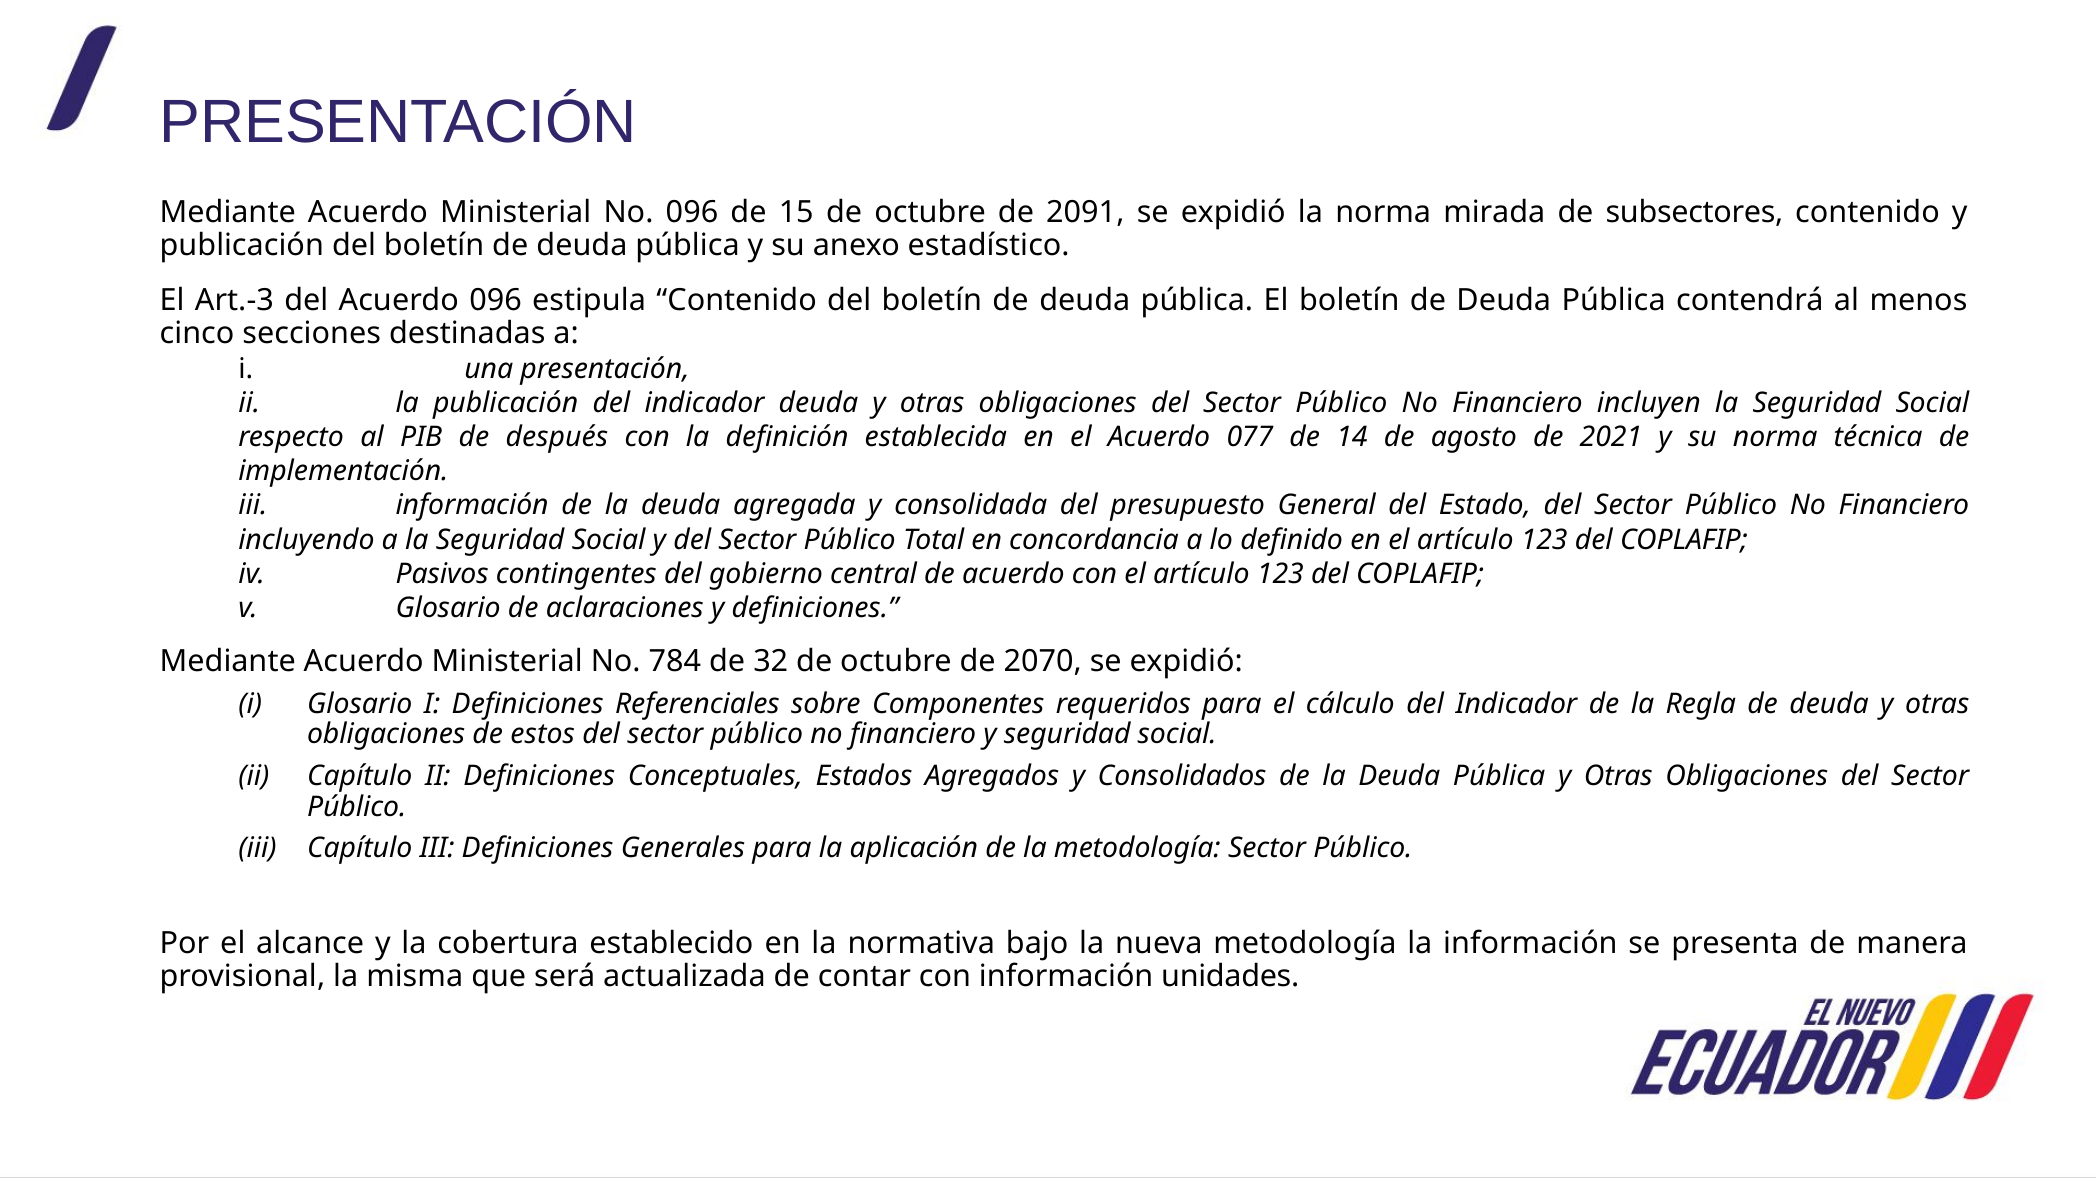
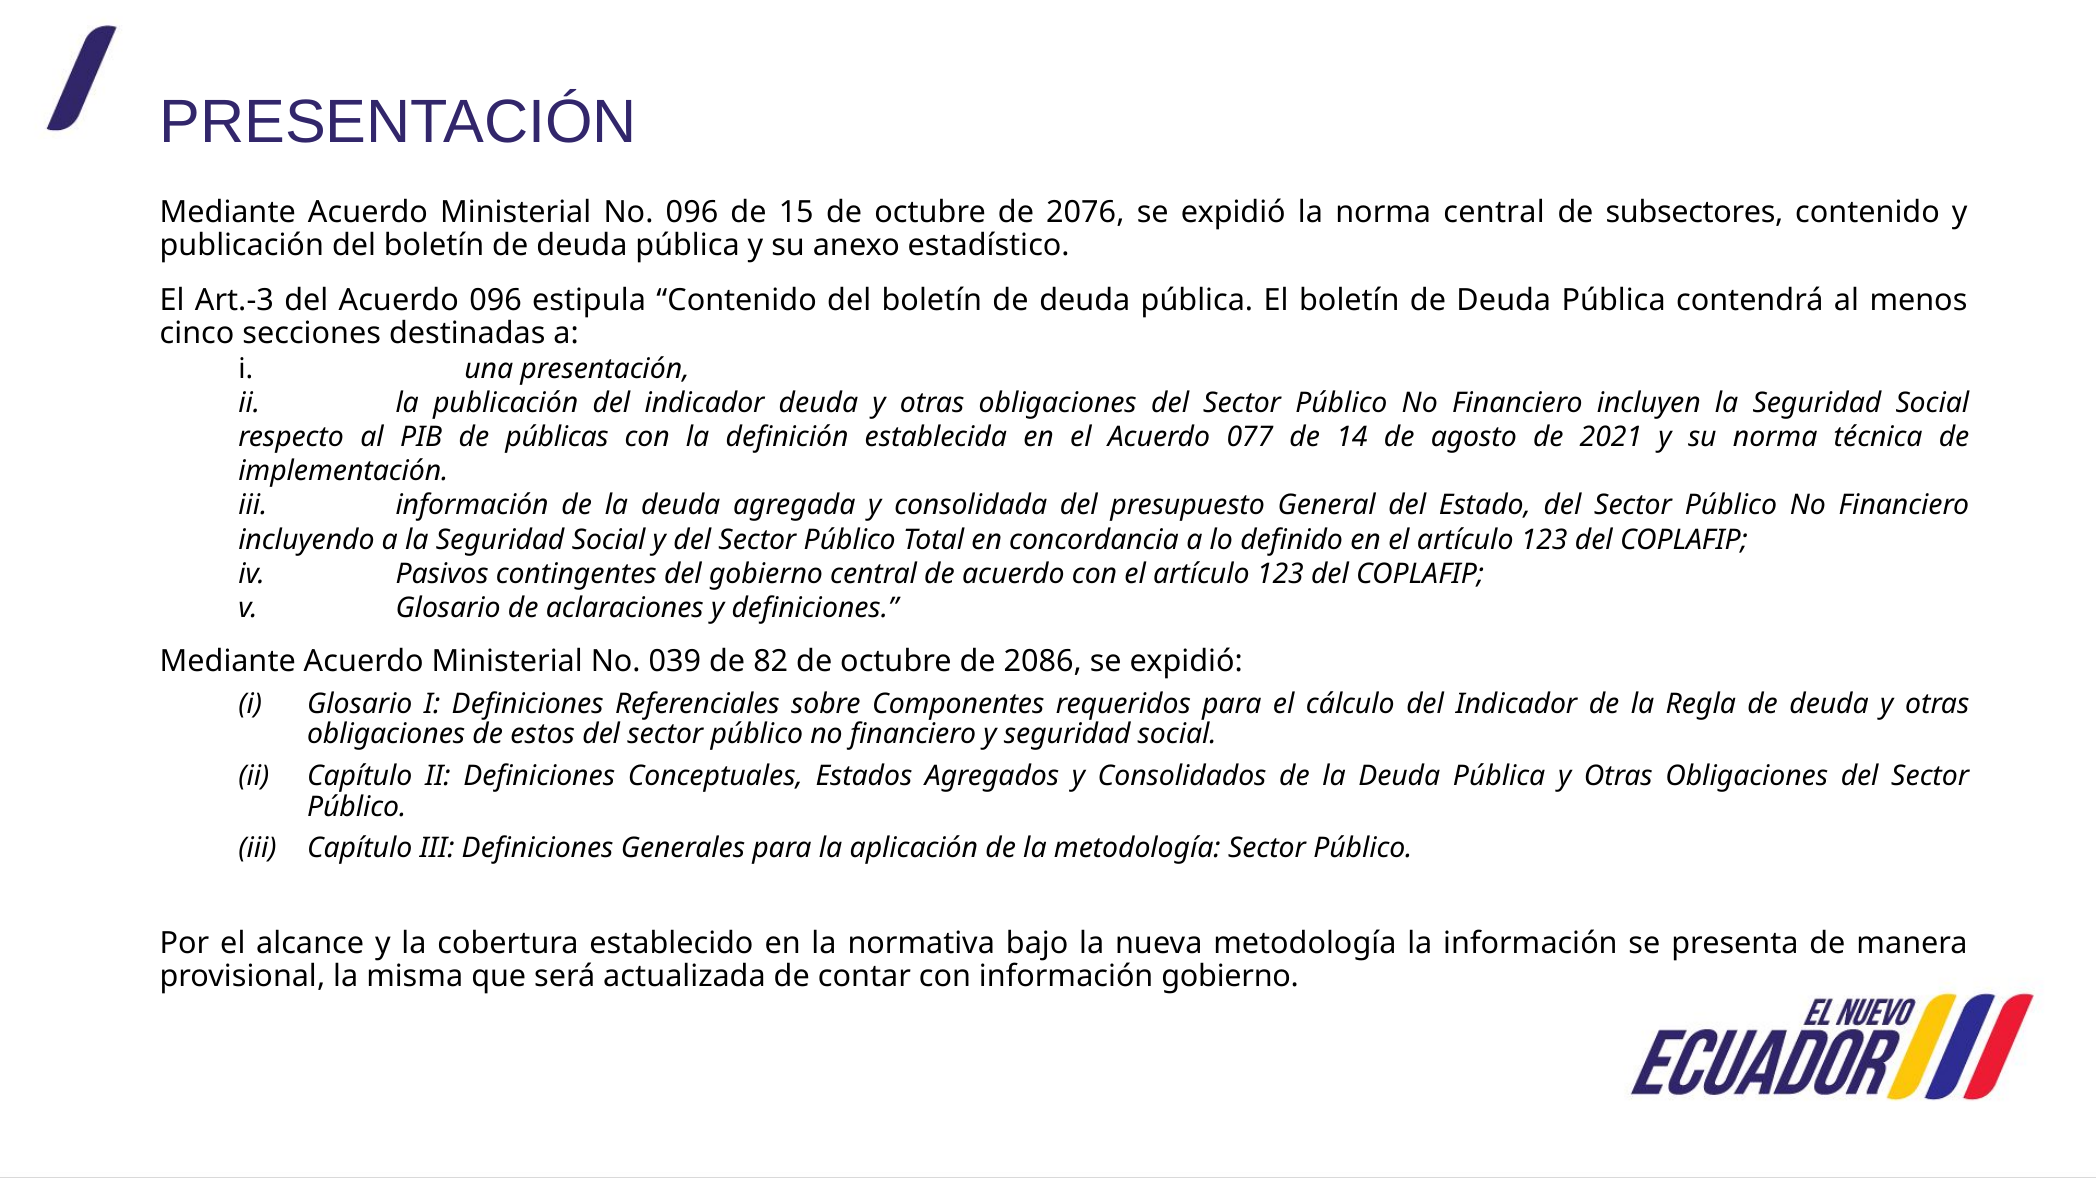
2091: 2091 -> 2076 (1085, 212)
norma mirada: mirada -> central (1494, 212)
después: después -> públicas (557, 437)
784: 784 -> 039 (675, 661)
32: 32 -> 82 (771, 661)
2070: 2070 -> 2086 (1043, 661)
información unidades: unidades -> gobierno (1230, 977)
